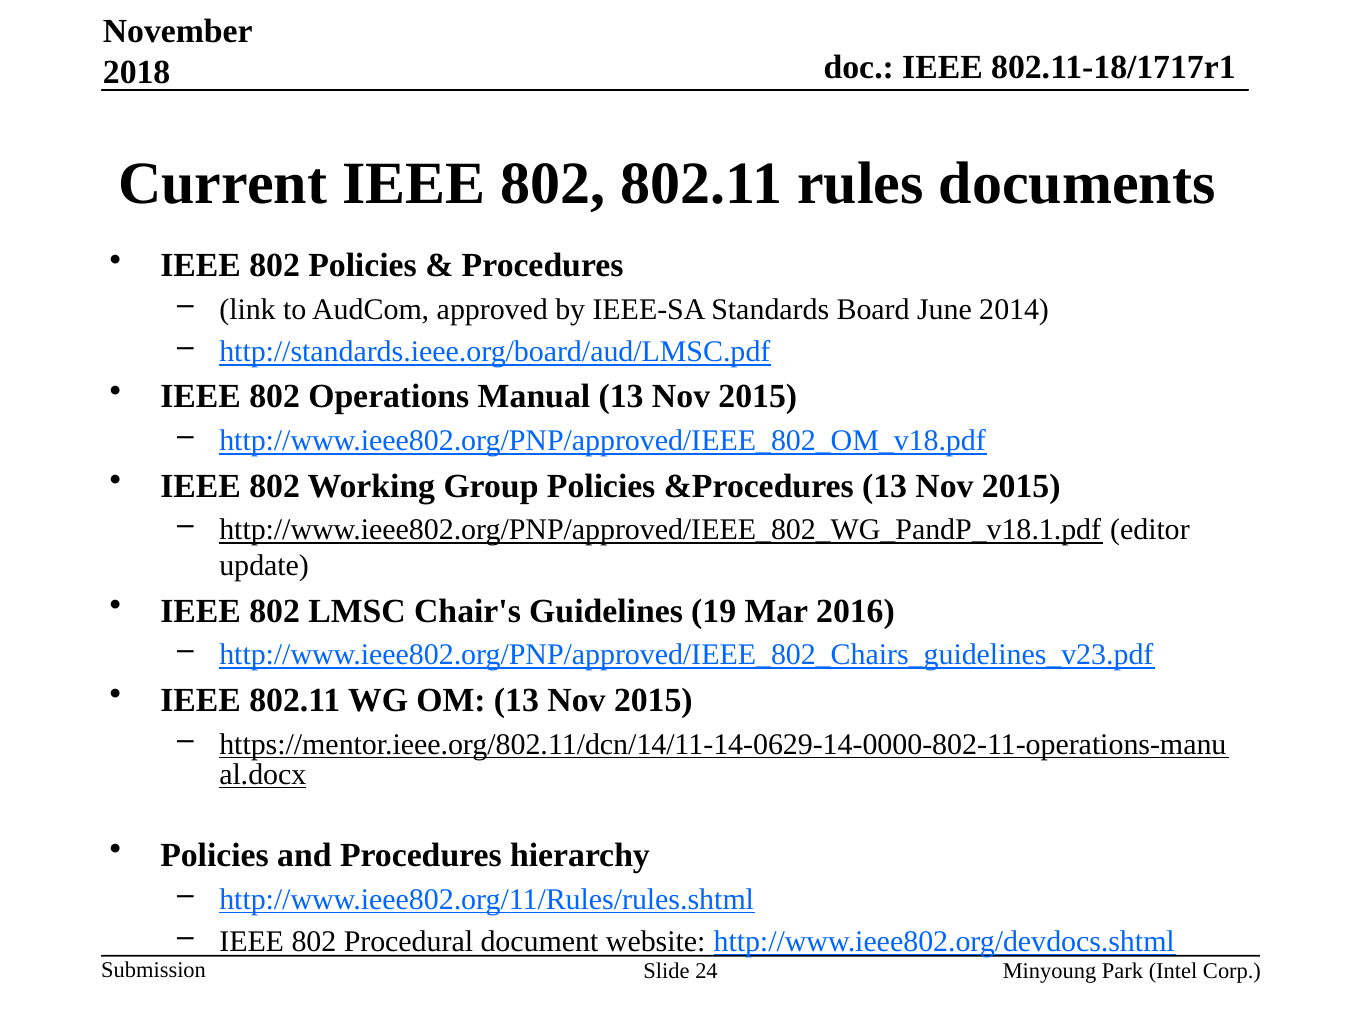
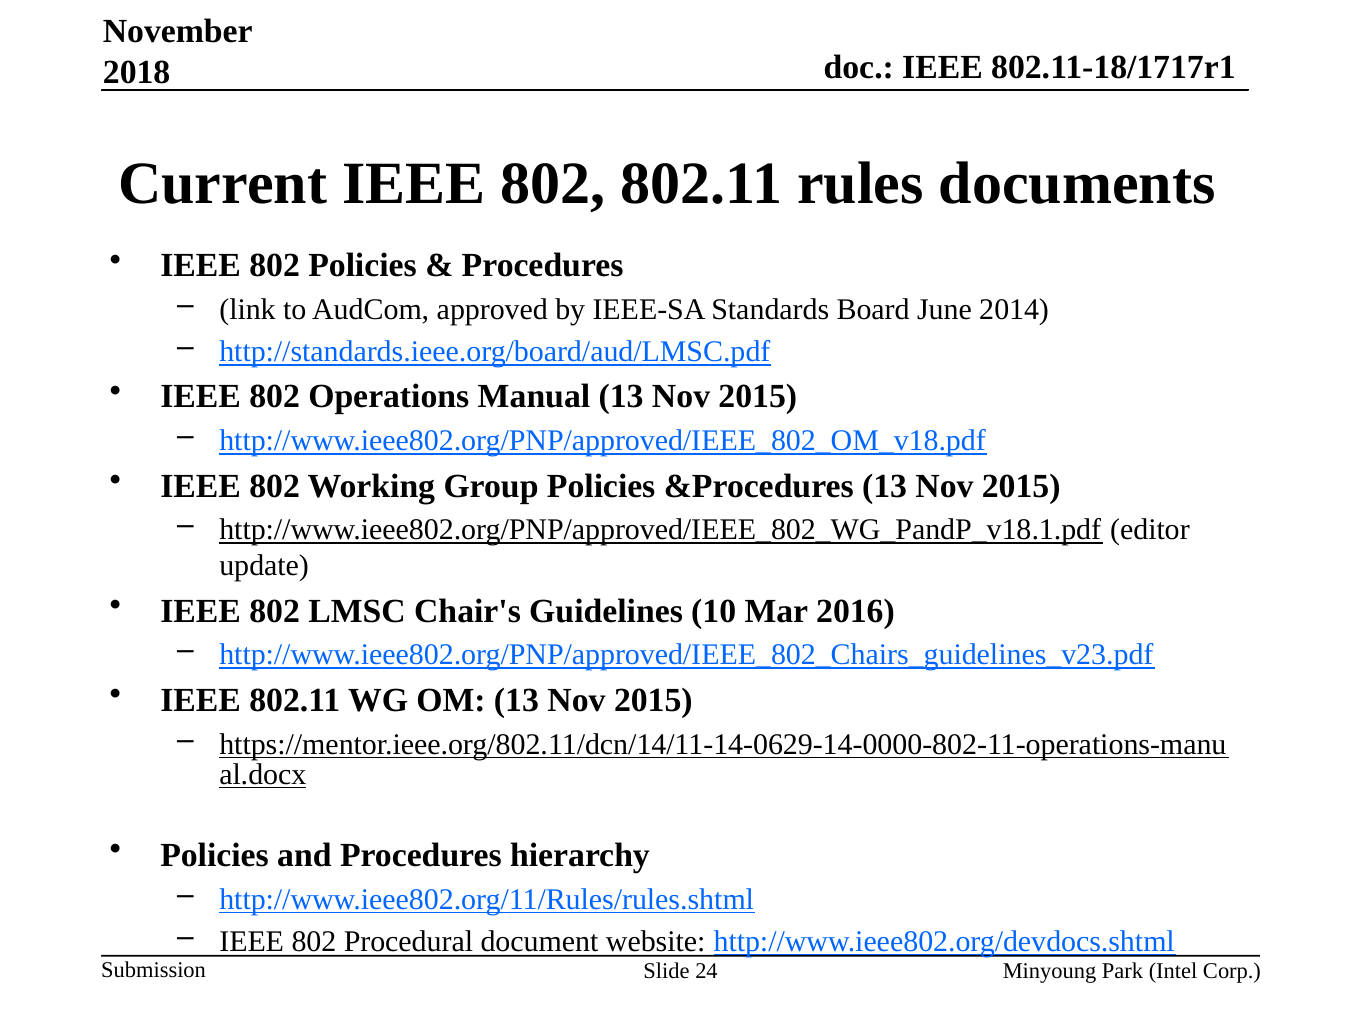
19: 19 -> 10 (714, 611)
